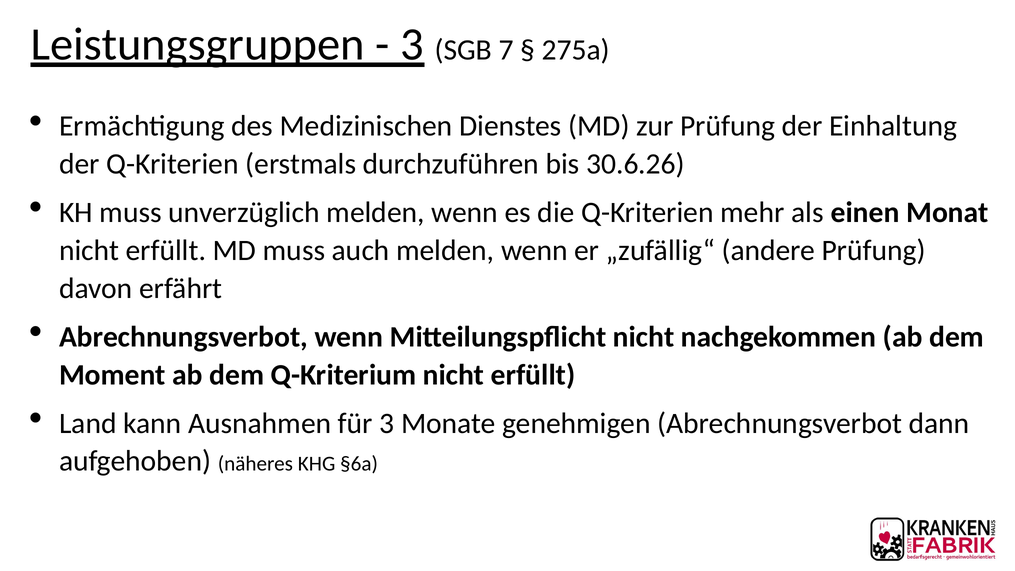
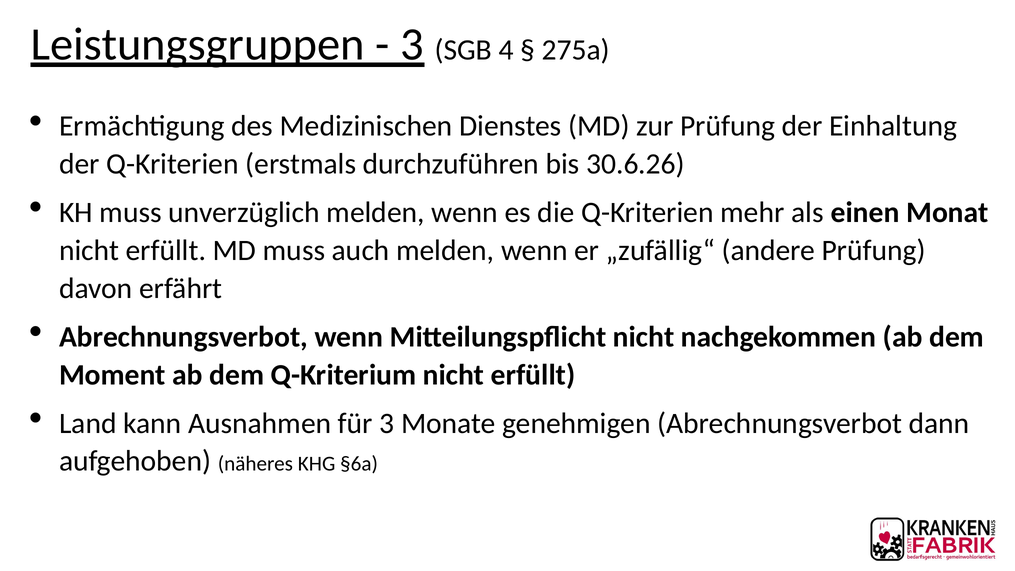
7: 7 -> 4 (506, 50)
